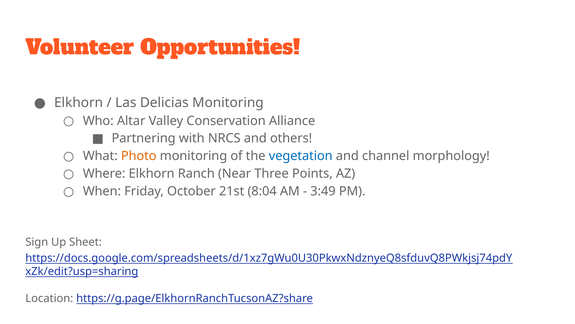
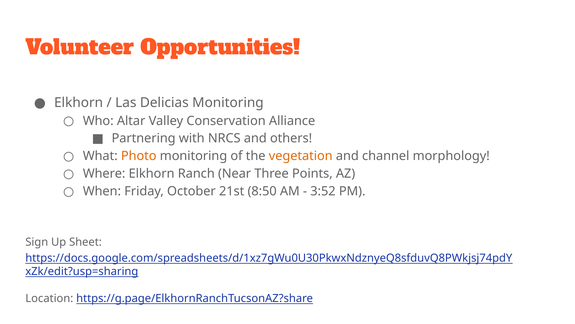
vegetation colour: blue -> orange (301, 156)
8:04: 8:04 -> 8:50 (262, 191)
3:49: 3:49 -> 3:52 (323, 191)
